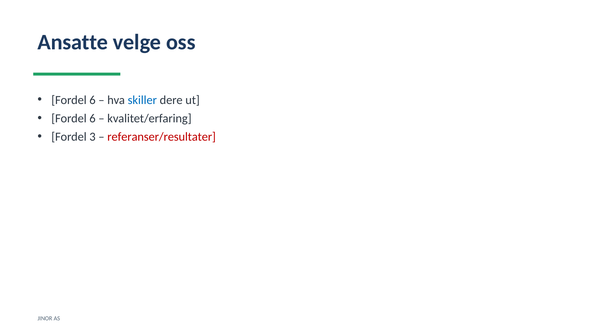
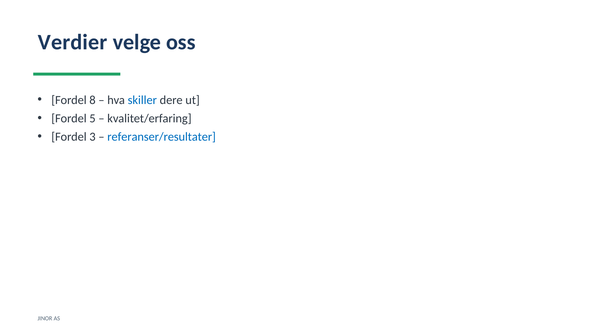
Ansatte: Ansatte -> Verdier (73, 42)
6: 6 -> 8 (93, 100)
6: 6 -> 5 (93, 118)
referanser/resultater colour: red -> blue (162, 137)
